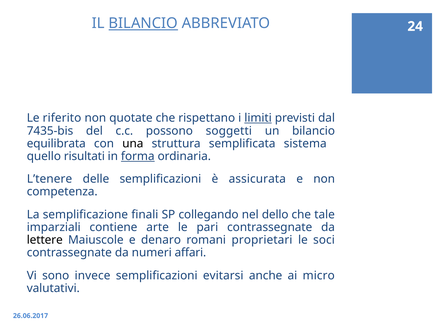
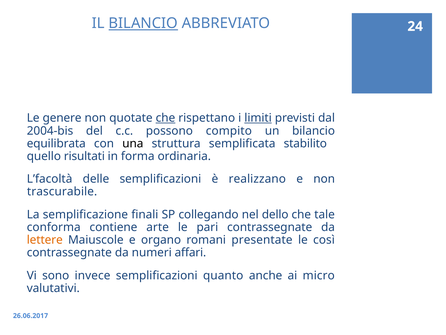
riferito: riferito -> genere (62, 118)
che underline: none -> present (165, 118)
7435-bis: 7435-bis -> 2004-bis (50, 131)
soggetti: soggetti -> compito (229, 131)
sistema: sistema -> stabilito (305, 143)
forma underline: present -> none (138, 156)
L’tenere: L’tenere -> L’facoltà (50, 179)
assicurata: assicurata -> realizzano (257, 179)
competenza: competenza -> trascurabile (62, 191)
imparziali: imparziali -> conforma (54, 227)
lettere colour: black -> orange (45, 240)
denaro: denaro -> organo (161, 240)
proprietari: proprietari -> presentate (262, 240)
soci: soci -> così (324, 240)
evitarsi: evitarsi -> quanto (223, 275)
